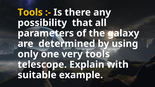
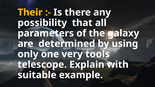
Tools: Tools -> Their (30, 12)
